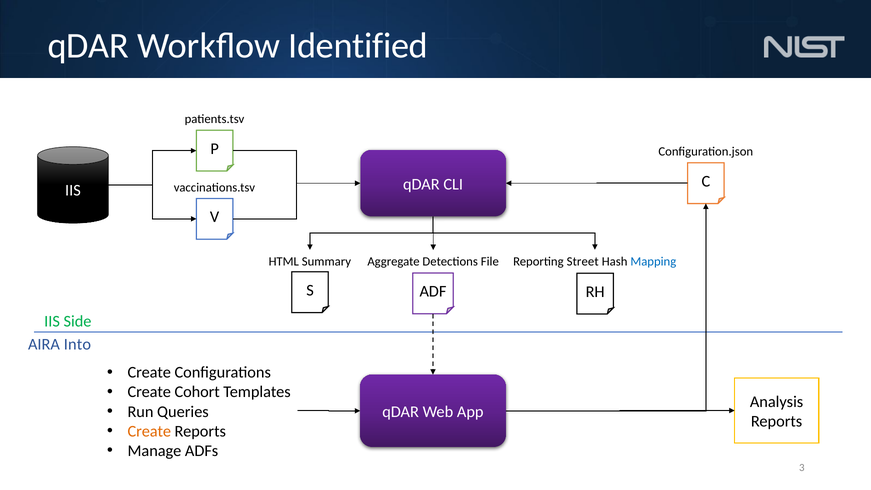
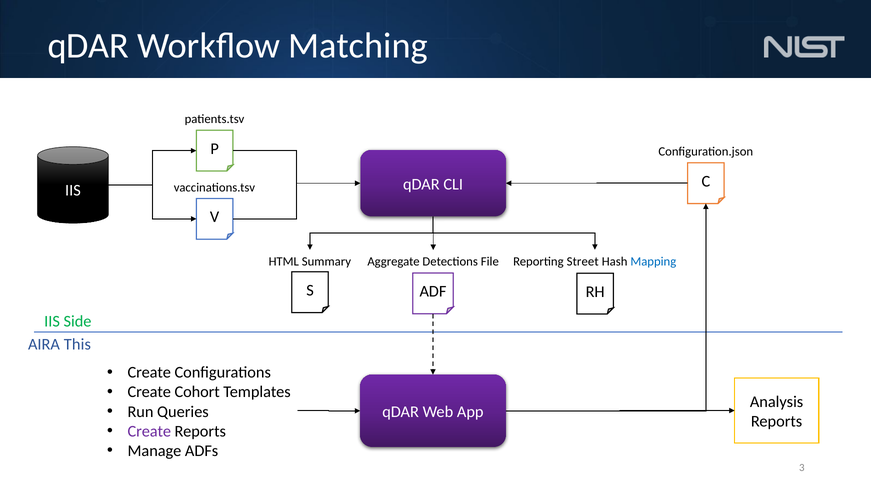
Identified: Identified -> Matching (358, 46)
Into: Into -> This (77, 344)
Create colour: orange -> purple (149, 431)
